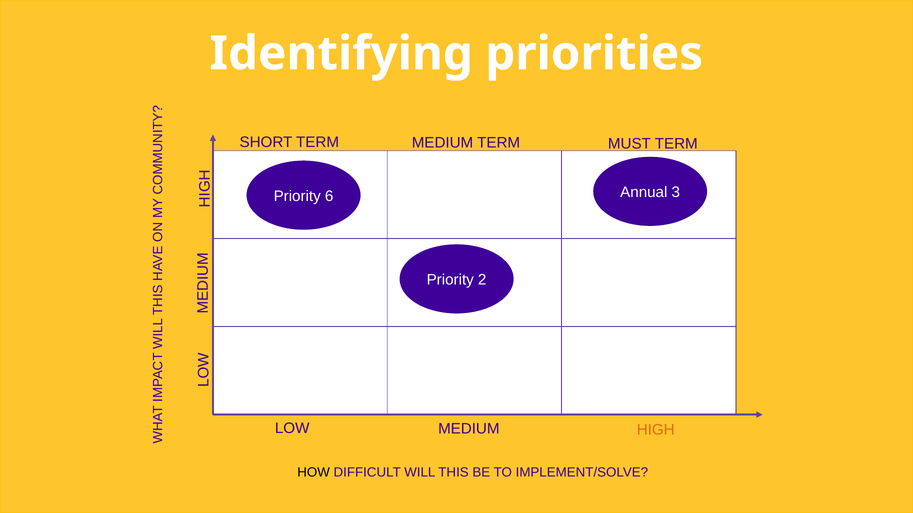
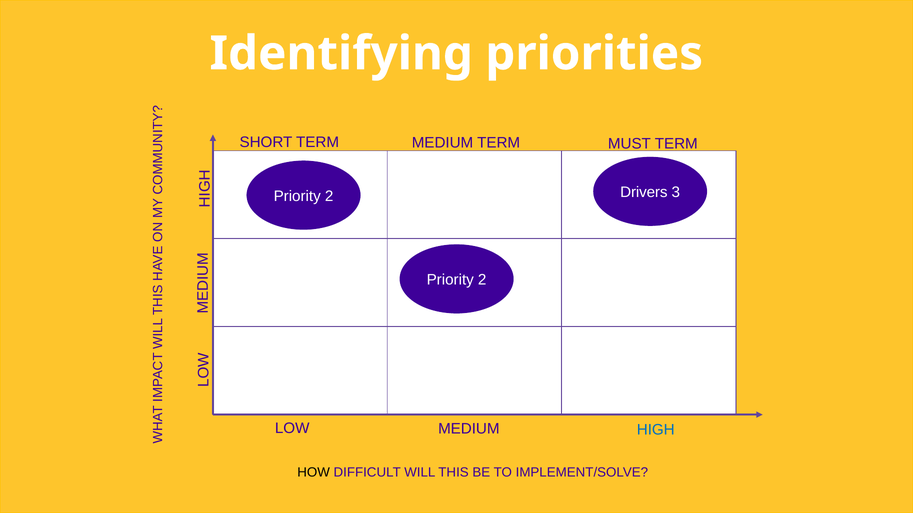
Annual: Annual -> Drivers (644, 193)
6: 6 -> 2 (329, 196)
HIGH colour: orange -> blue (656, 430)
